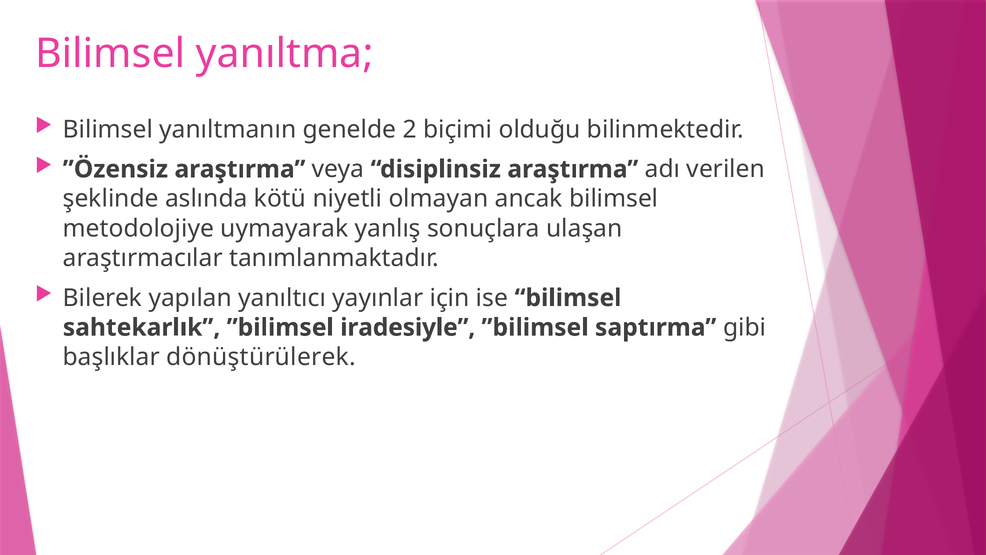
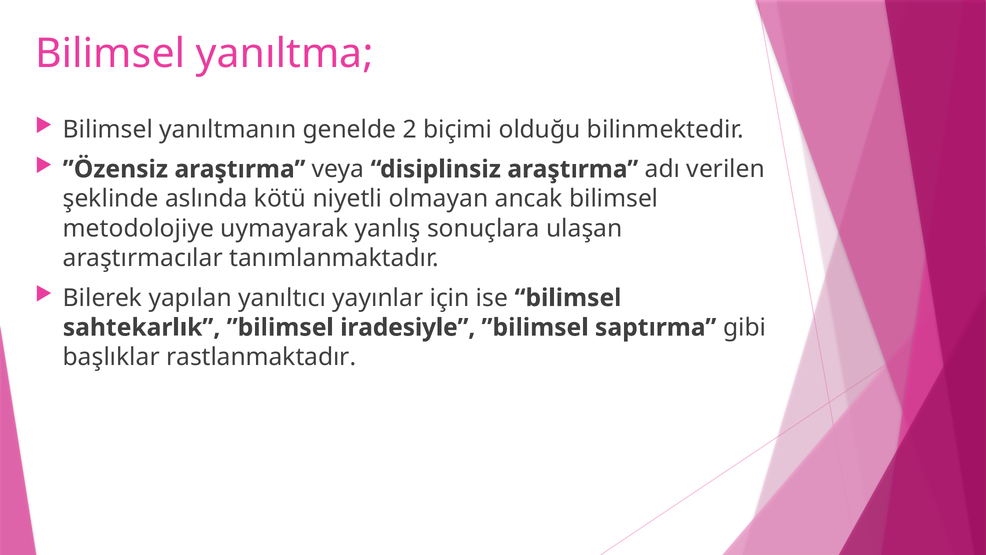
dönüştürülerek: dönüştürülerek -> rastlanmaktadır (261, 357)
